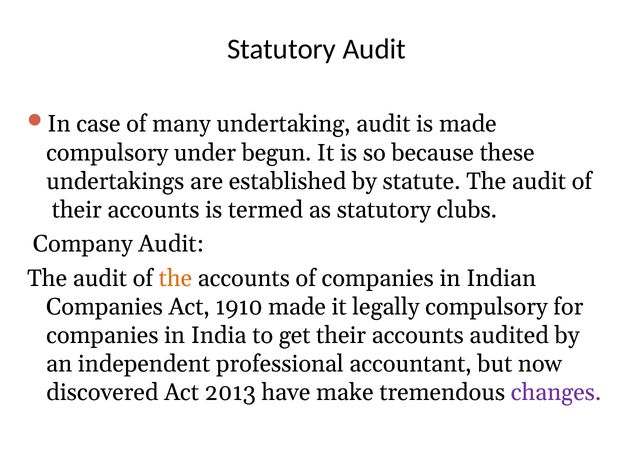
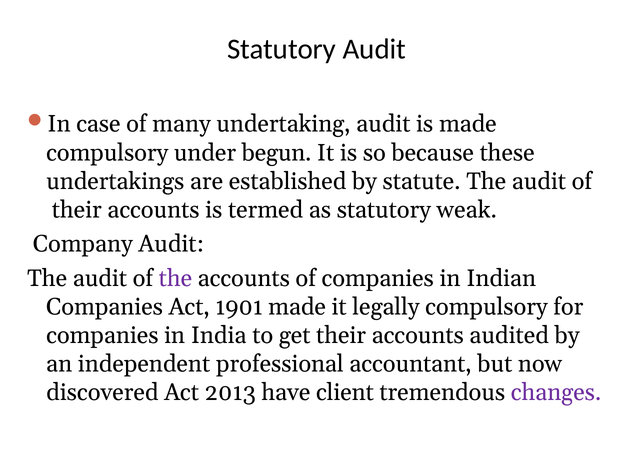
clubs: clubs -> weak (467, 210)
the colour: orange -> purple (175, 278)
1910: 1910 -> 1901 (239, 307)
make: make -> client (345, 392)
